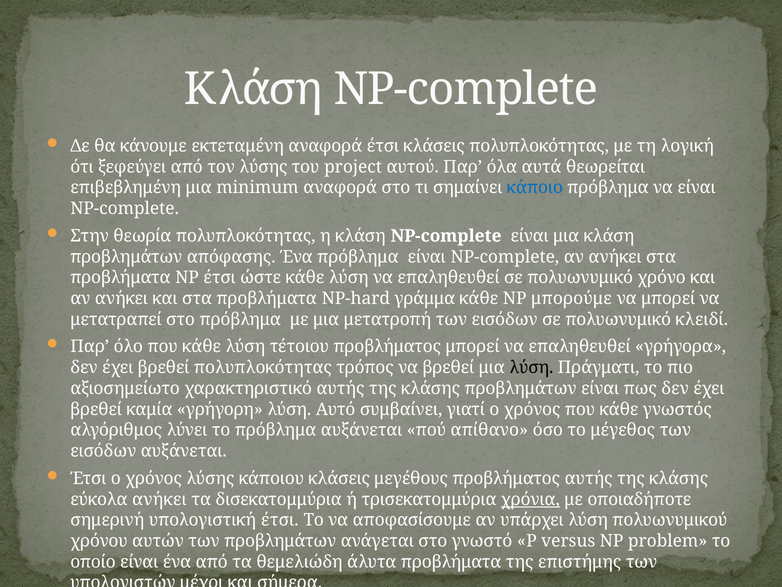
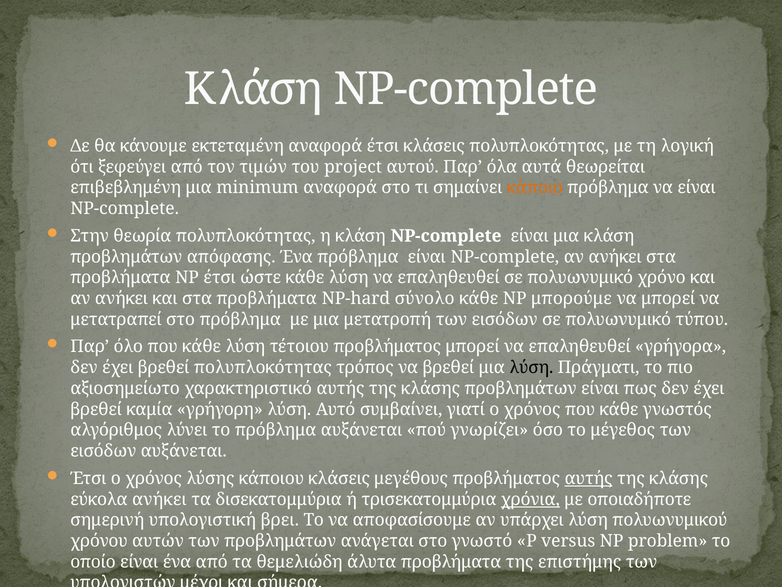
τον λύσης: λύσης -> τιμών (263, 167)
κάποιο colour: blue -> orange (535, 187)
γράμμα: γράμμα -> σύνολο (425, 298)
κλειδί: κλειδί -> τύπου (702, 319)
απίθανο: απίθανο -> γνωρίζει (489, 430)
αυτής underline: none -> present (589, 478)
υπολογιστική έτσι: έτσι -> βρει (280, 520)
